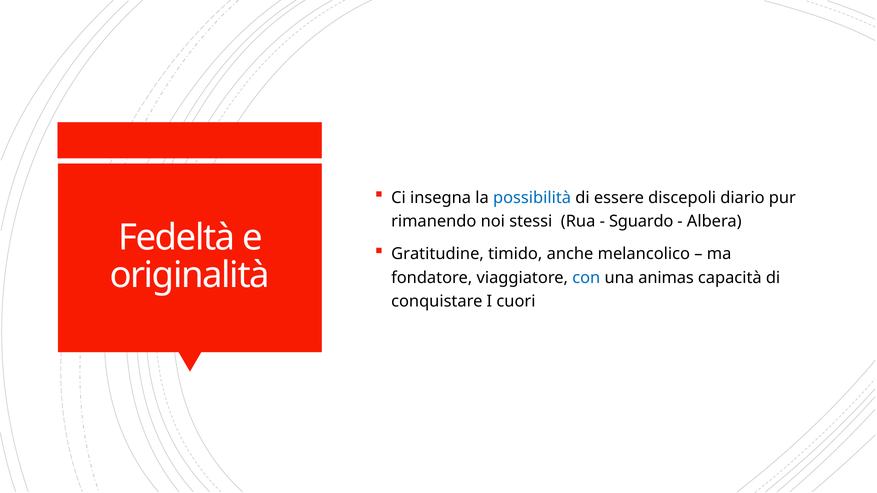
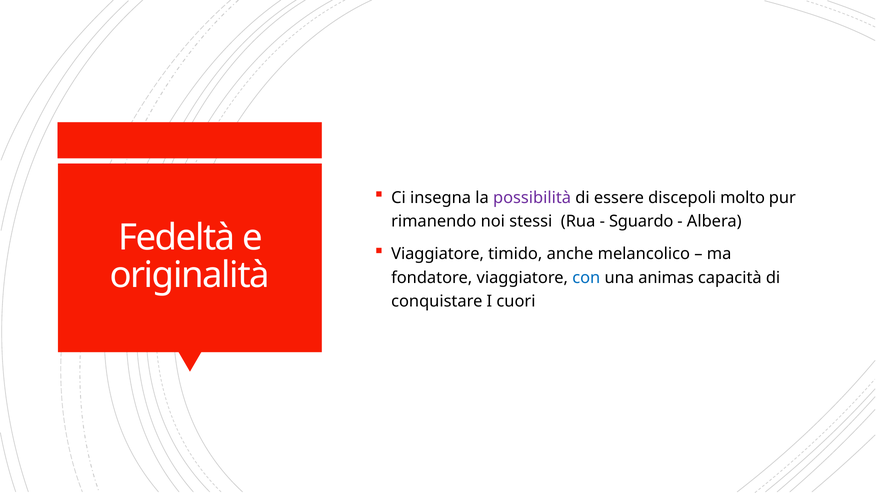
possibilità colour: blue -> purple (532, 198)
diario: diario -> molto (743, 198)
Gratitudine: Gratitudine -> Viaggiatore (438, 254)
